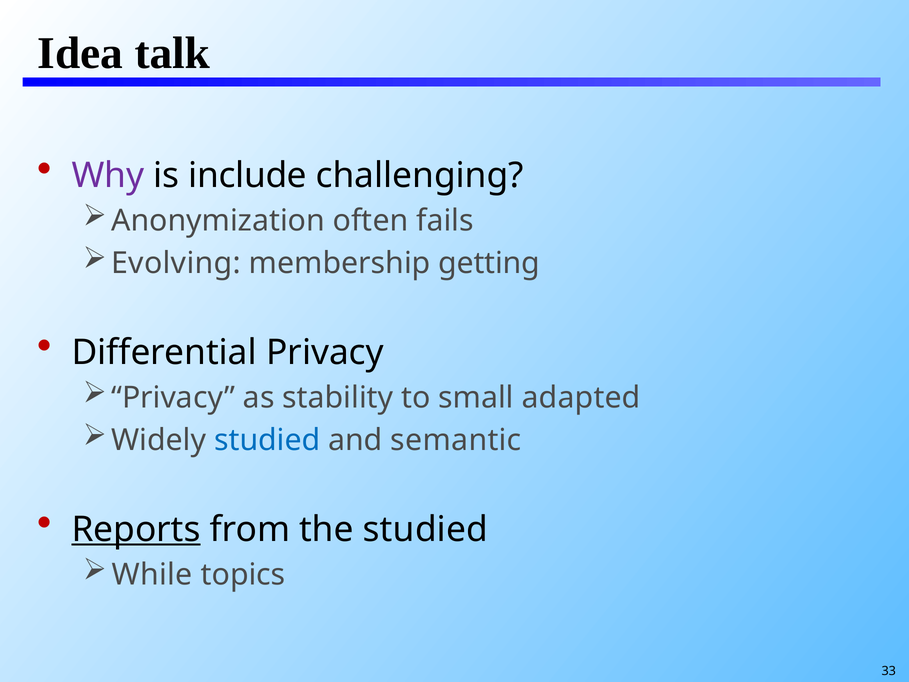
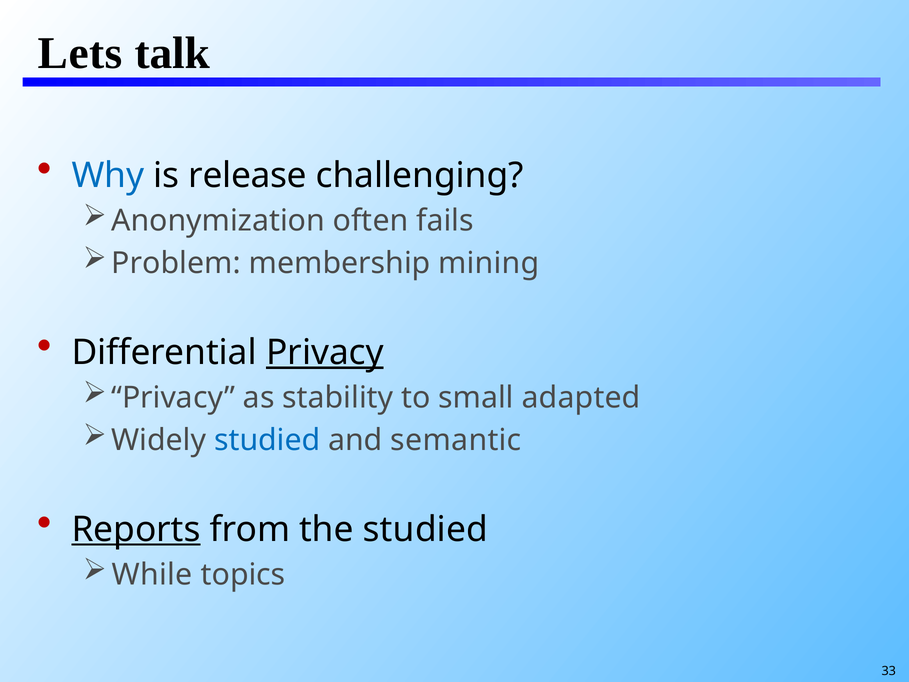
Idea: Idea -> Lets (80, 53)
Why colour: purple -> blue (108, 176)
include: include -> release (248, 176)
Evolving: Evolving -> Problem (176, 263)
getting: getting -> mining (489, 263)
Privacy underline: none -> present (325, 352)
